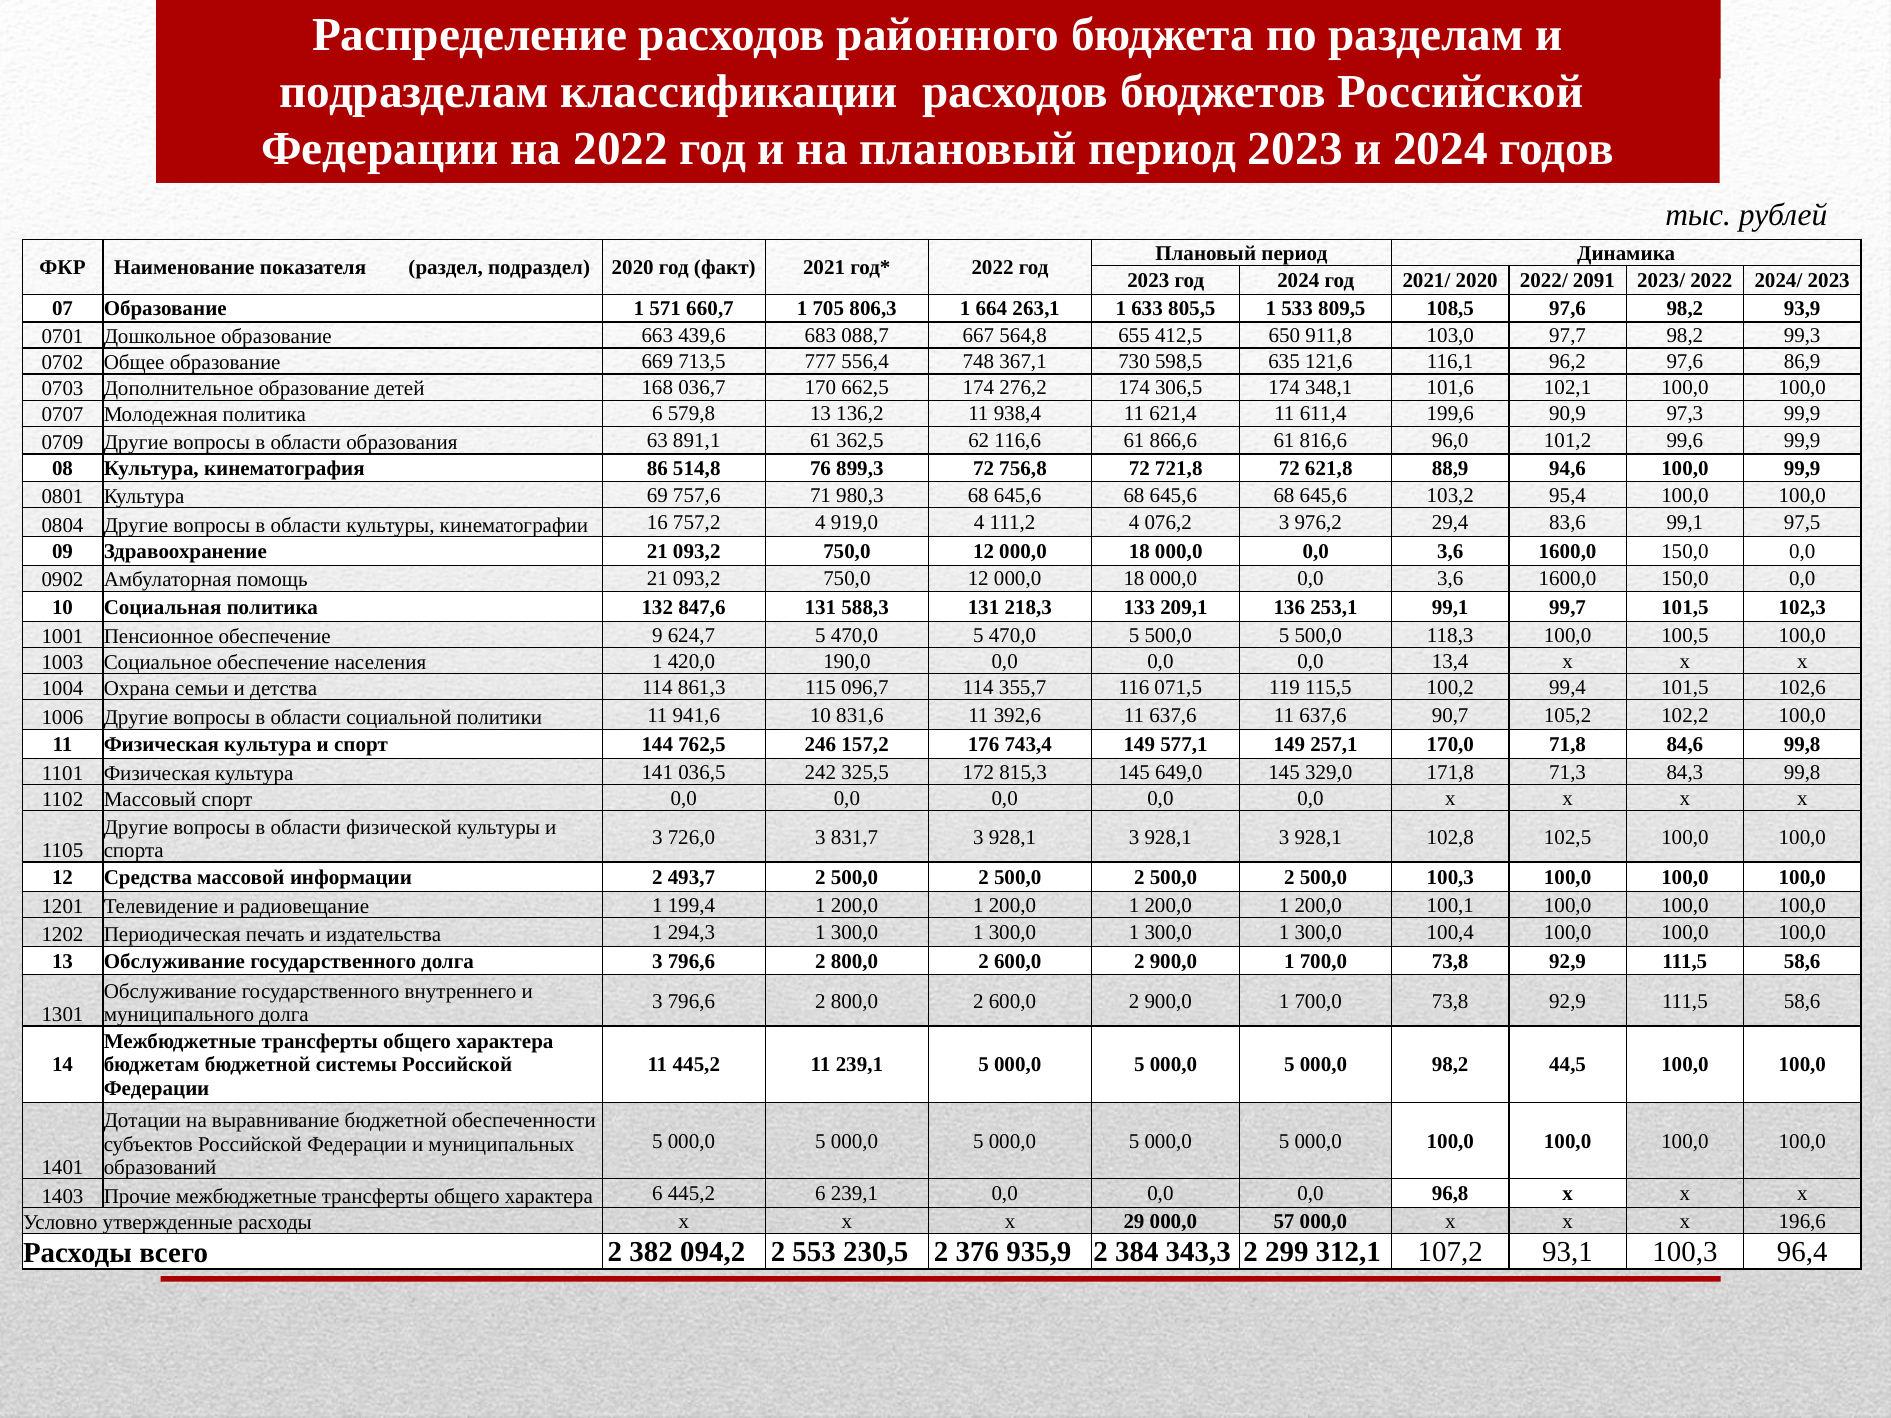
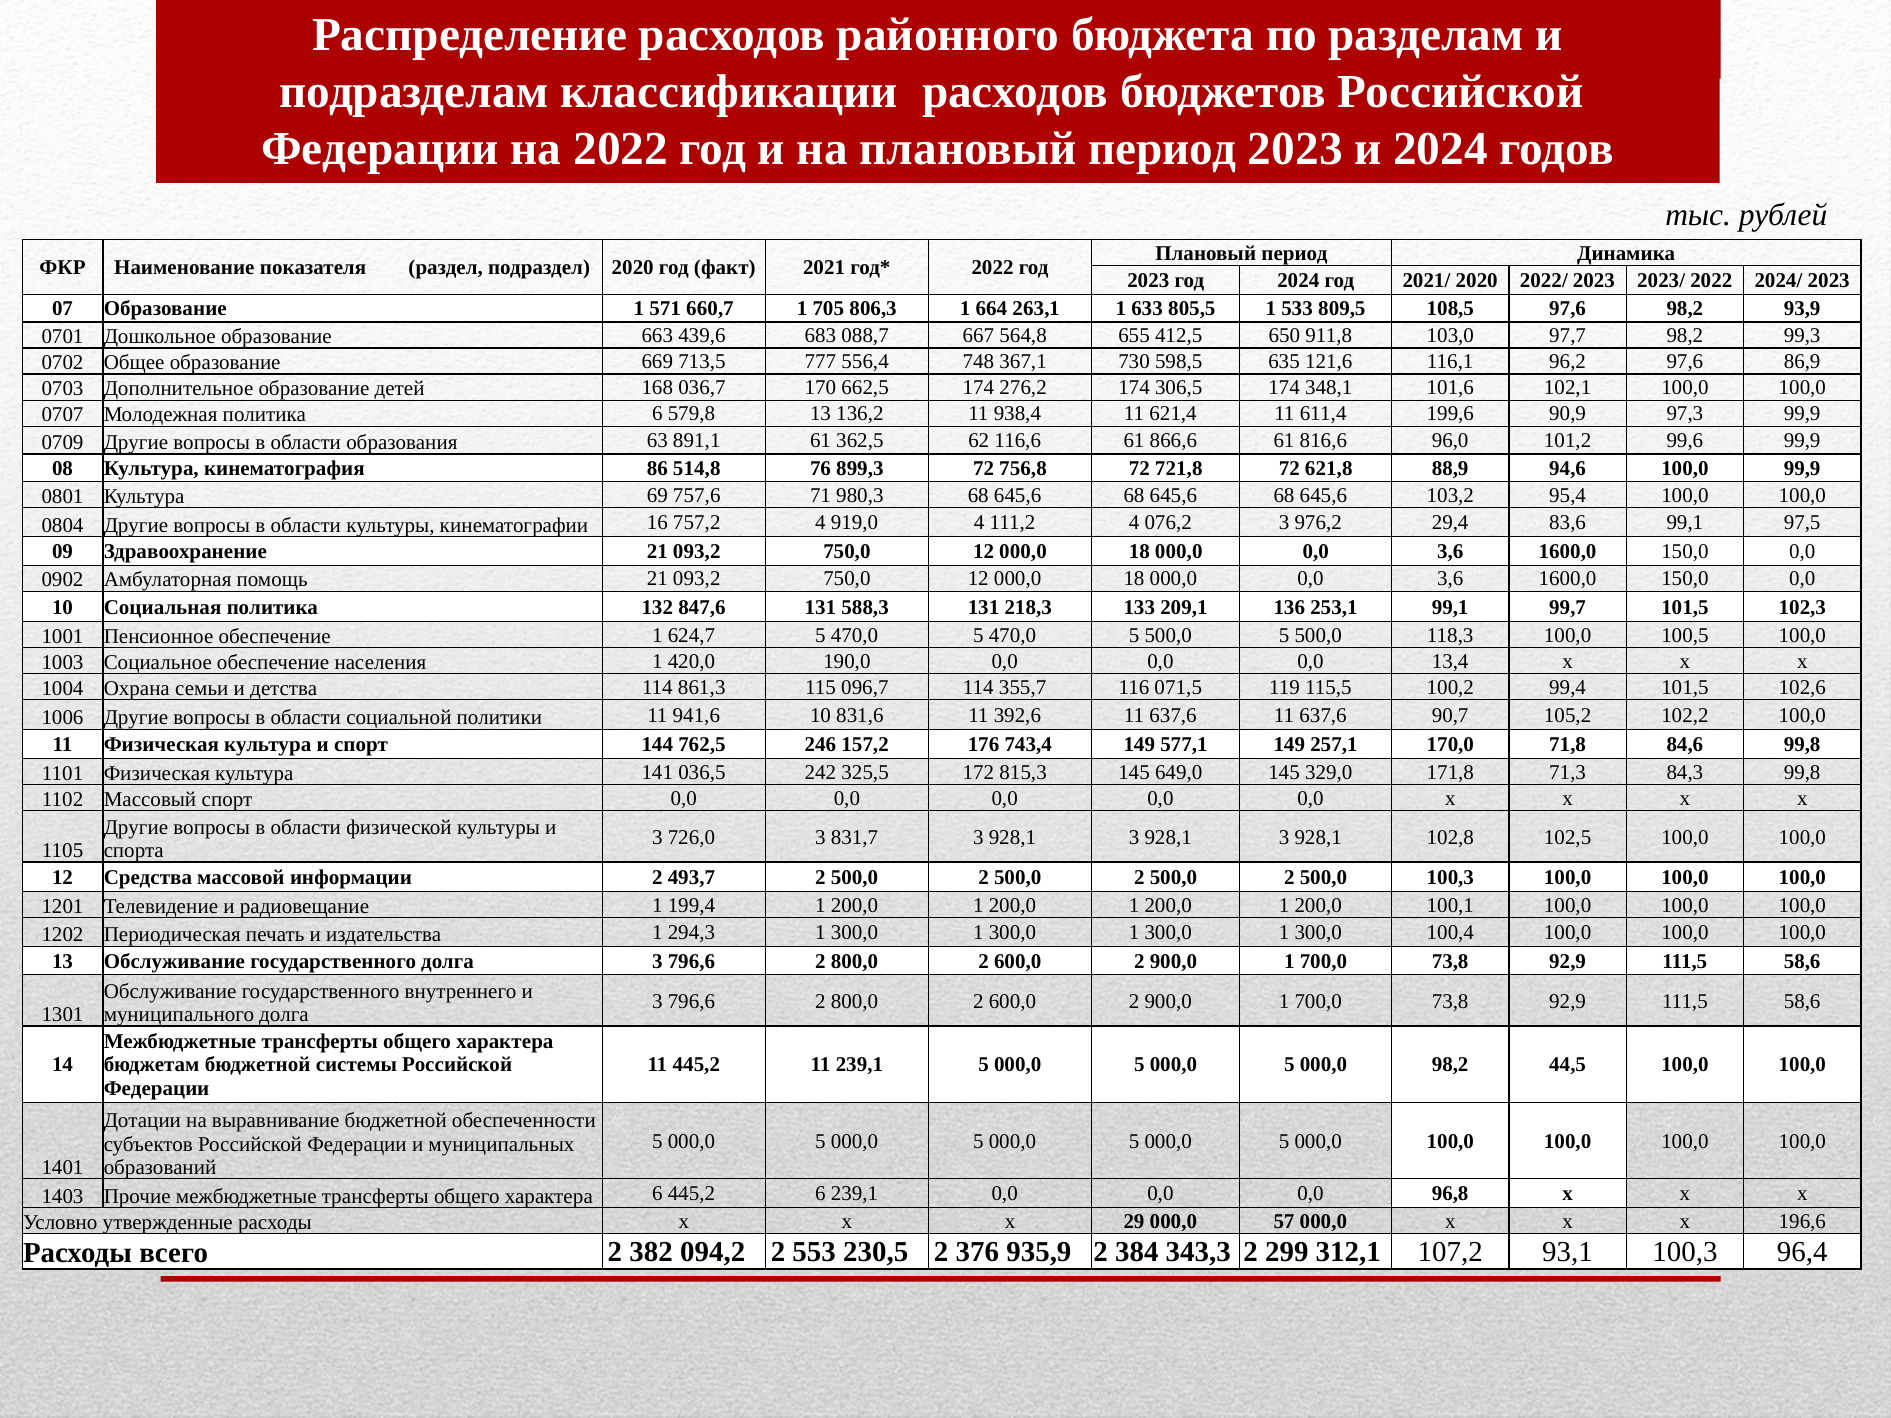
2022/ 2091: 2091 -> 2023 (1594, 281)
обеспечение 9: 9 -> 1 (657, 635)
